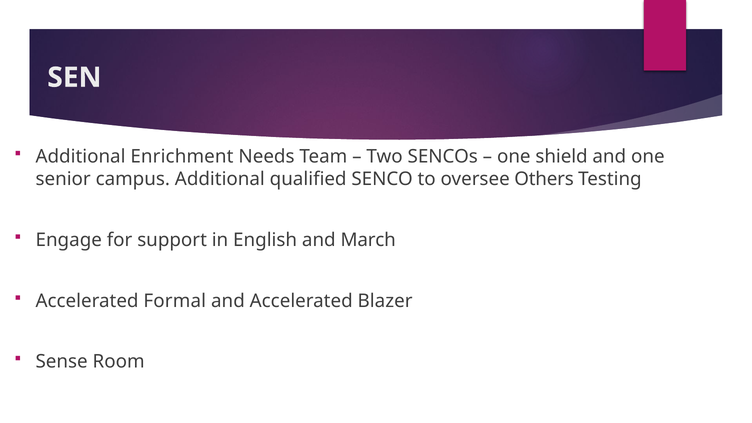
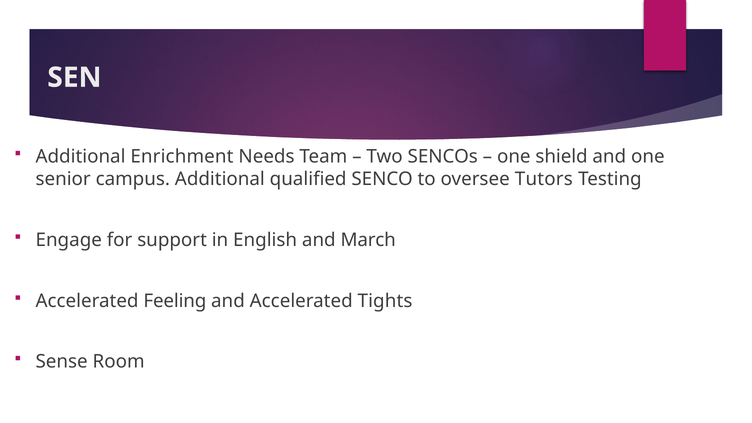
Others: Others -> Tutors (544, 179)
Formal: Formal -> Feeling (175, 301)
Blazer: Blazer -> Tights (385, 301)
